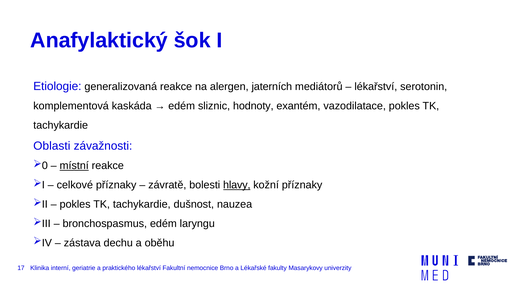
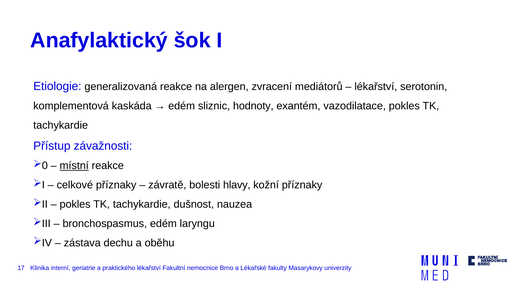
jaterních: jaterních -> zvracení (272, 86)
Oblasti: Oblasti -> Přístup (52, 146)
hlavy underline: present -> none (237, 185)
